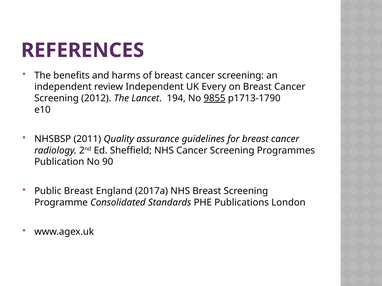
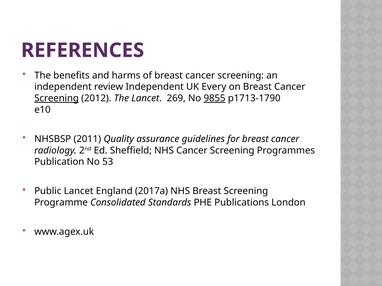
Screening underline: none -> present (57, 98)
194: 194 -> 269 (176, 98)
90: 90 -> 53 (108, 162)
Public Breast: Breast -> Lancet (79, 191)
